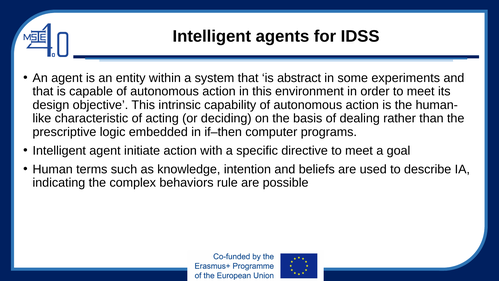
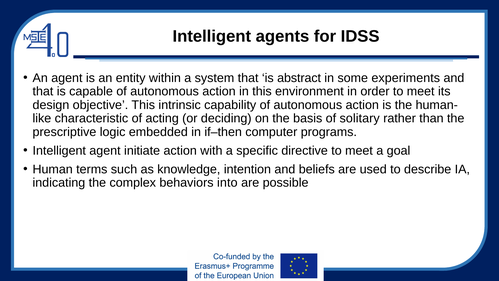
dealing: dealing -> solitary (360, 118)
rule: rule -> into (227, 183)
